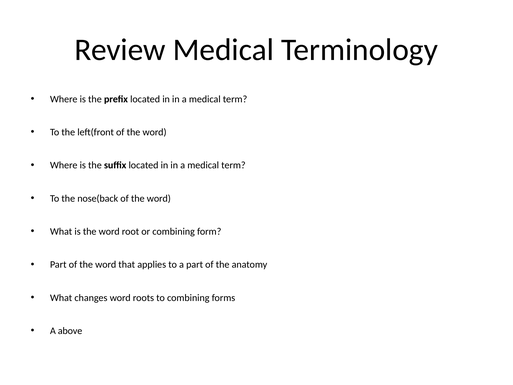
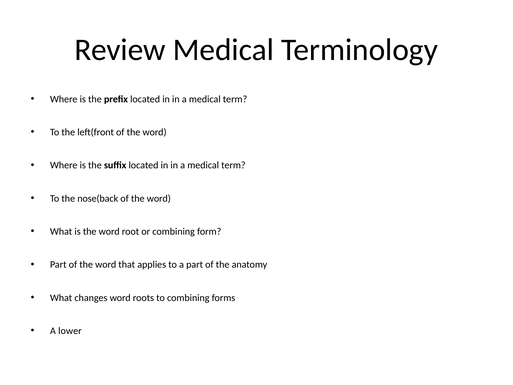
above: above -> lower (70, 331)
